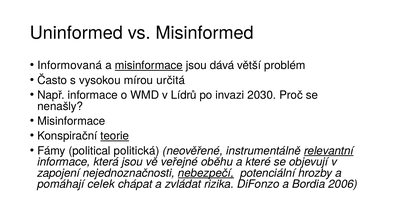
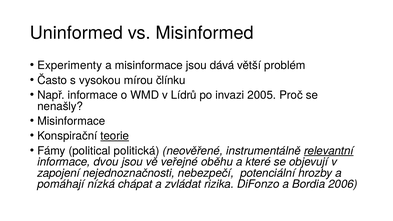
Informovaná: Informovaná -> Experimenty (70, 65)
misinformace underline: present -> none (149, 65)
určitá: určitá -> člínku (171, 80)
2030: 2030 -> 2005 (262, 95)
která: která -> dvou (106, 162)
nebezpečí underline: present -> none (206, 173)
celek: celek -> nízká (101, 184)
